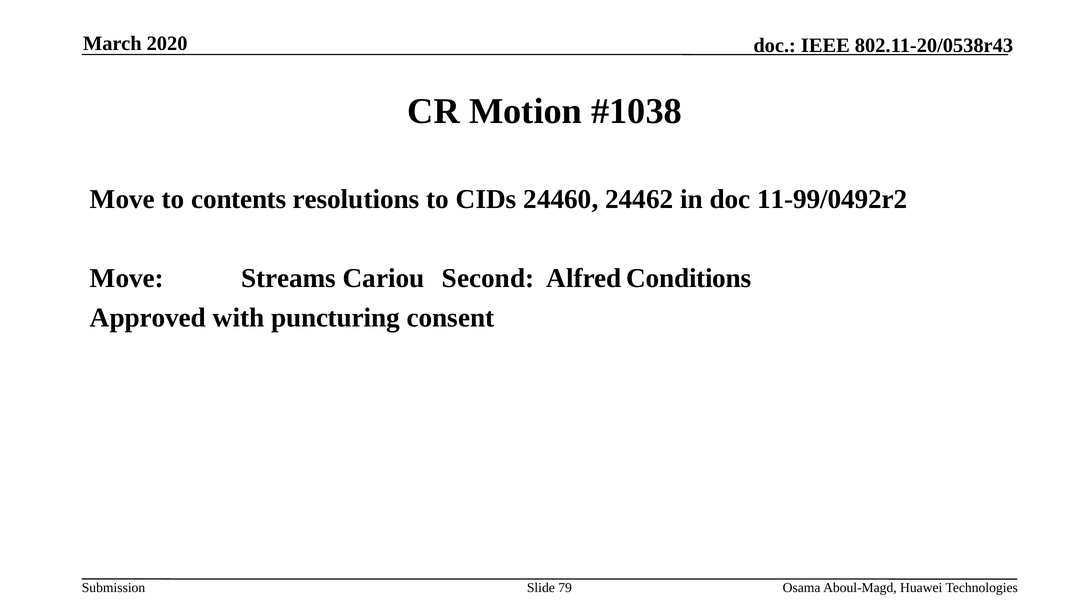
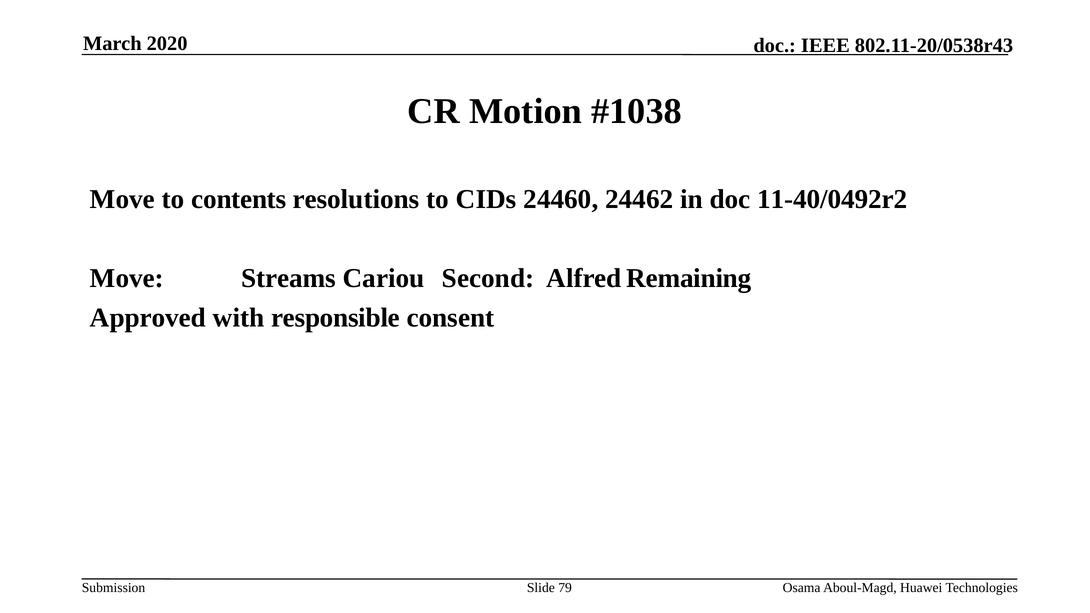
11-99/0492r2: 11-99/0492r2 -> 11-40/0492r2 (832, 199)
Conditions: Conditions -> Remaining (689, 279)
puncturing: puncturing -> responsible (336, 318)
